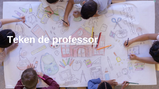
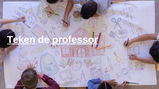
Teken underline: none -> present (21, 40)
